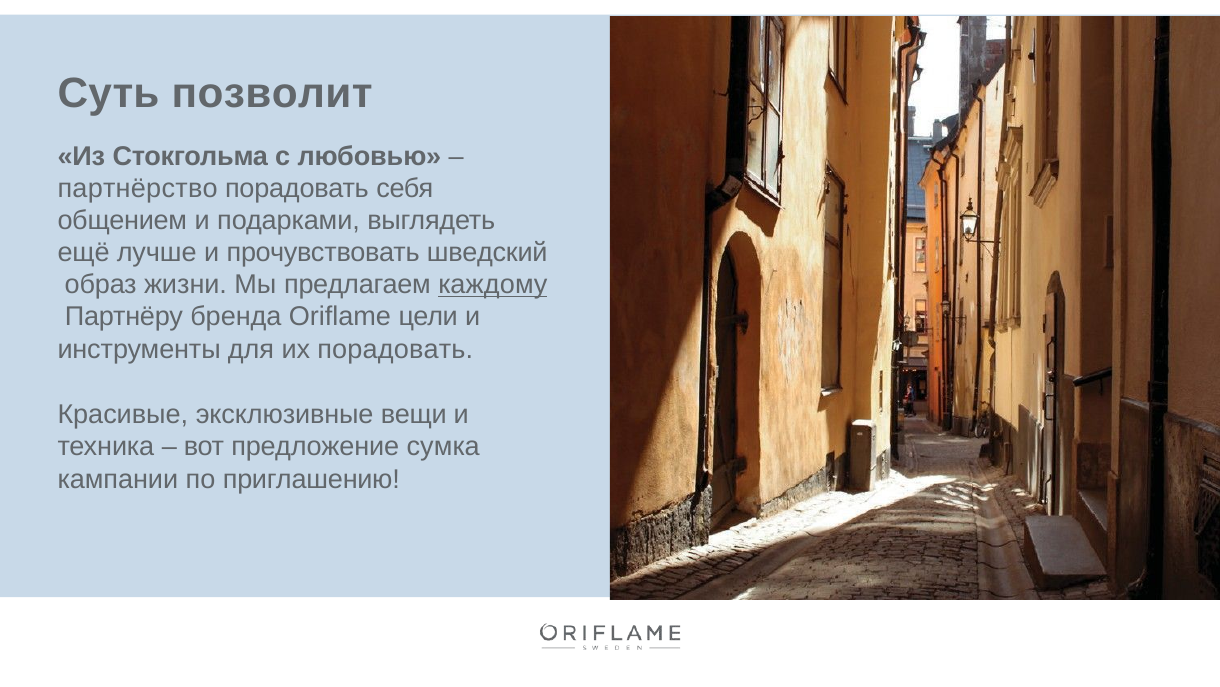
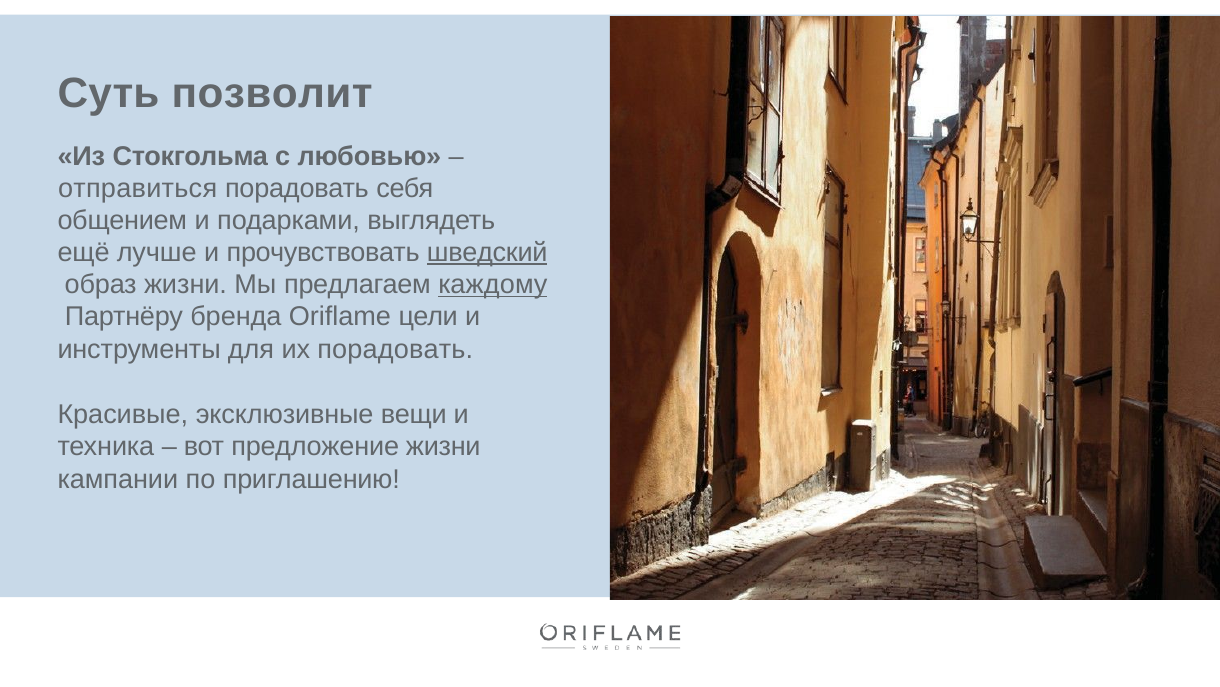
партнёрство: партнёрство -> отправиться (138, 188)
шведский underline: none -> present (487, 253)
предложение сумка: сумка -> жизни (443, 447)
